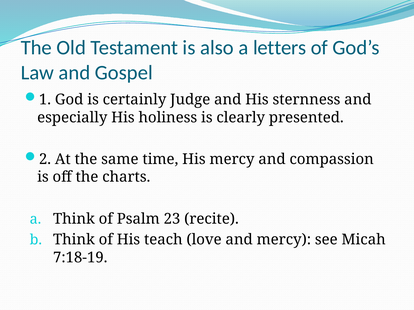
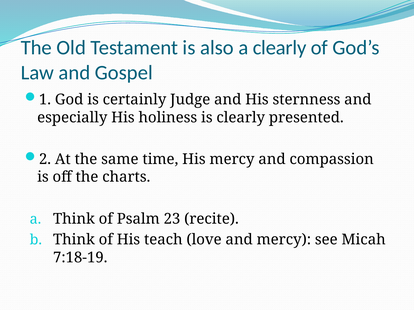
a letters: letters -> clearly (280, 48)
